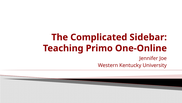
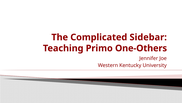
One-Online: One-Online -> One-Others (141, 48)
